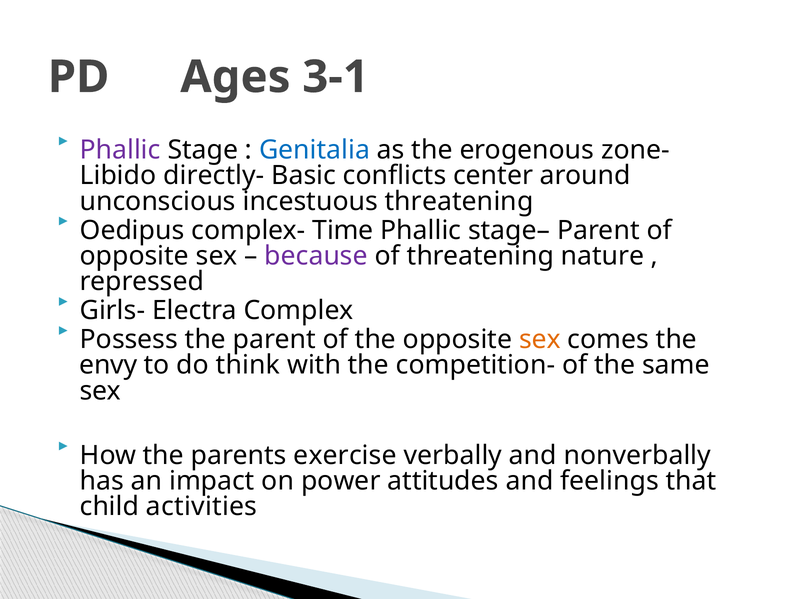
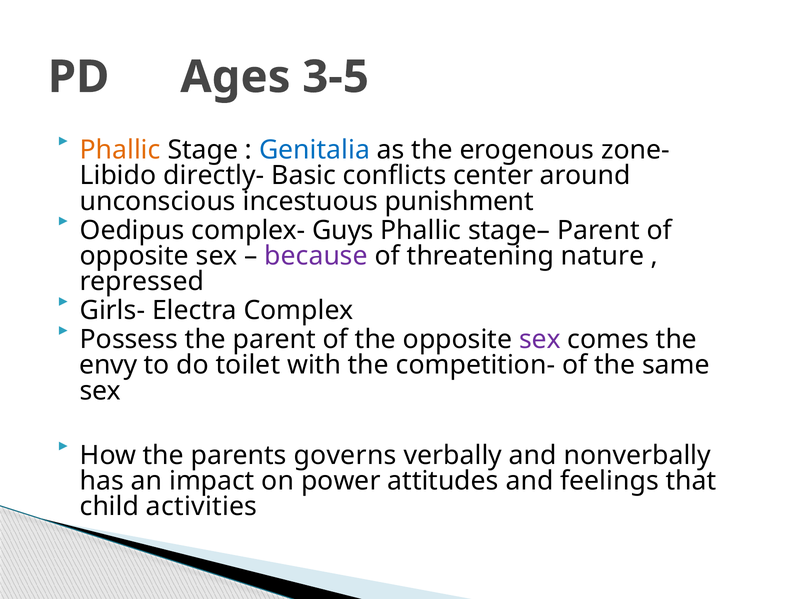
3-1: 3-1 -> 3-5 (336, 77)
Phallic colour: purple -> orange (120, 150)
incestuous threatening: threatening -> punishment (459, 201)
Time: Time -> Guys (343, 230)
sex colour: orange -> purple (540, 340)
think: think -> toilet (248, 365)
exercise: exercise -> governs (345, 455)
